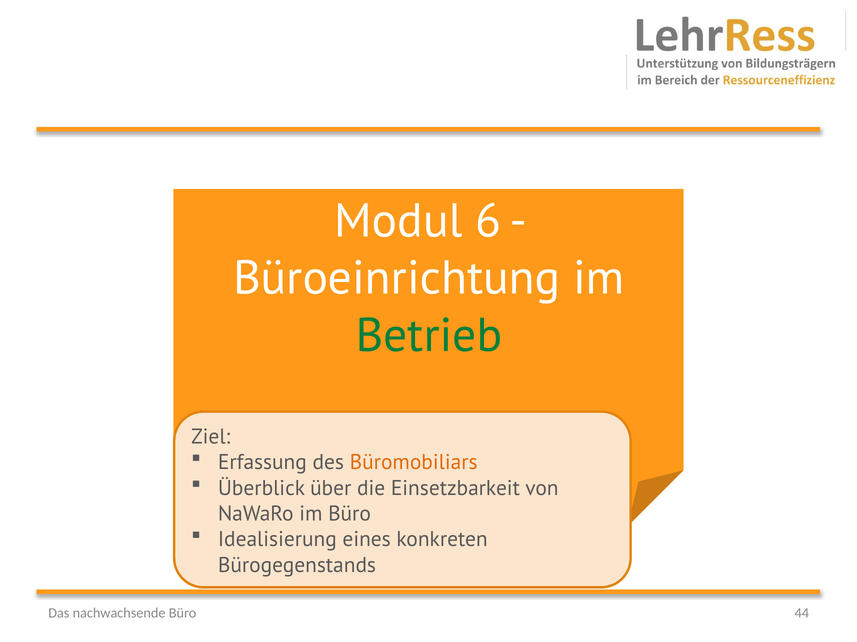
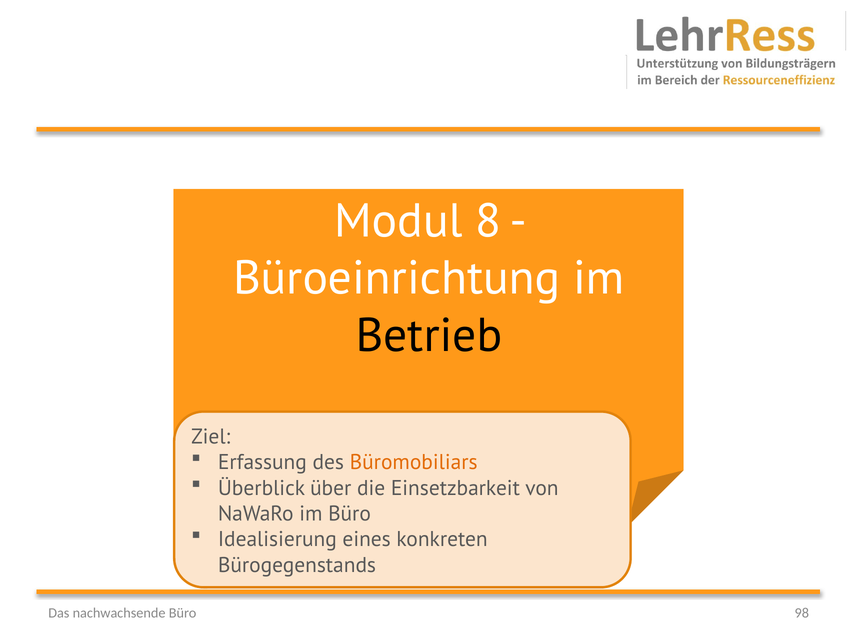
6: 6 -> 8 (488, 221)
Betrieb colour: green -> black (429, 336)
44: 44 -> 98 (802, 614)
